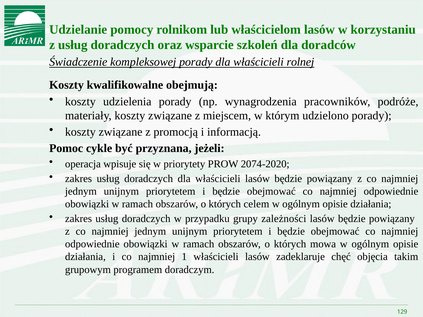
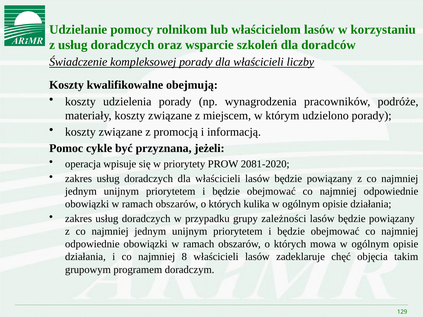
rolnej: rolnej -> liczby (300, 62)
2074-2020: 2074-2020 -> 2081-2020 (265, 164)
celem: celem -> kulika (257, 204)
1: 1 -> 8 (184, 257)
